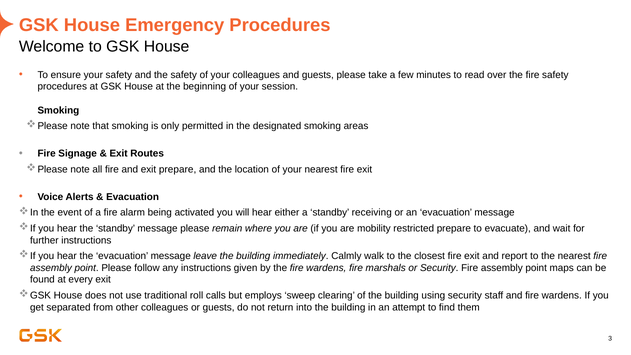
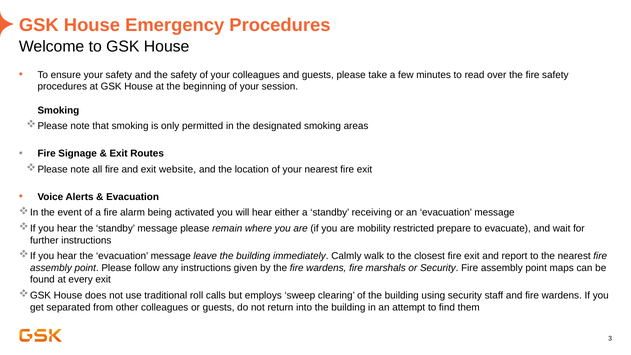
exit prepare: prepare -> website (178, 169)
